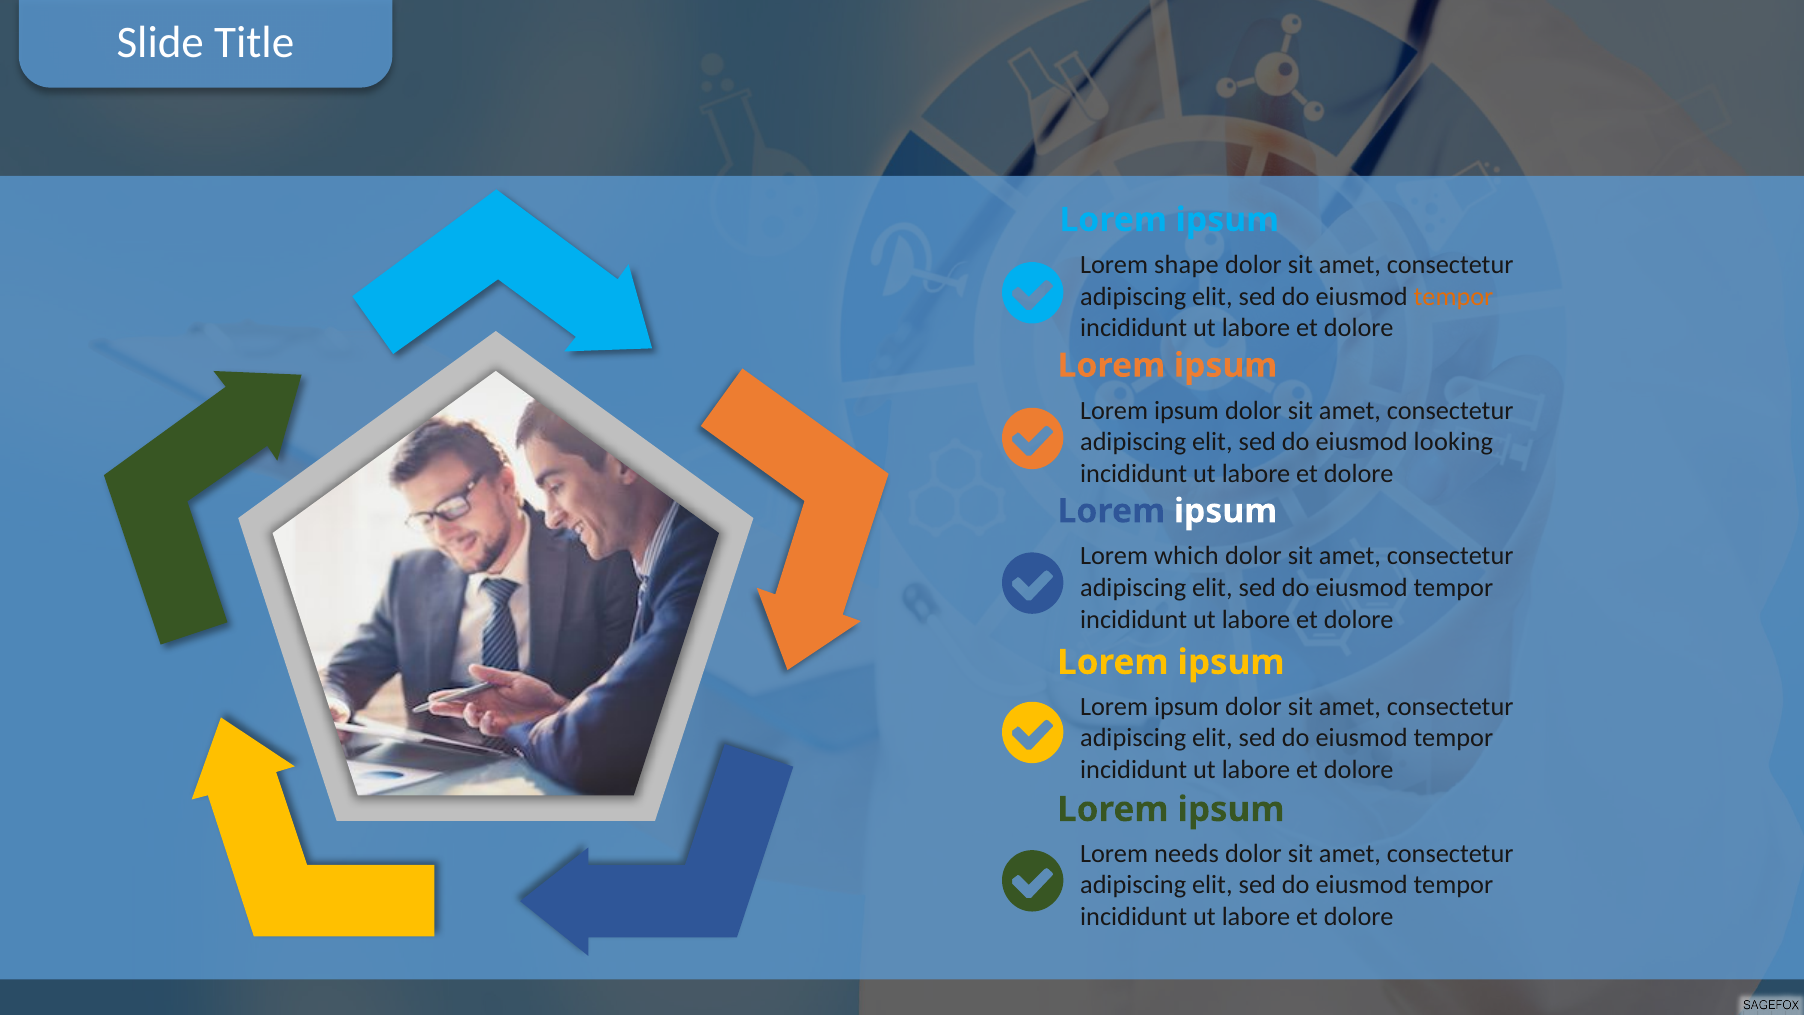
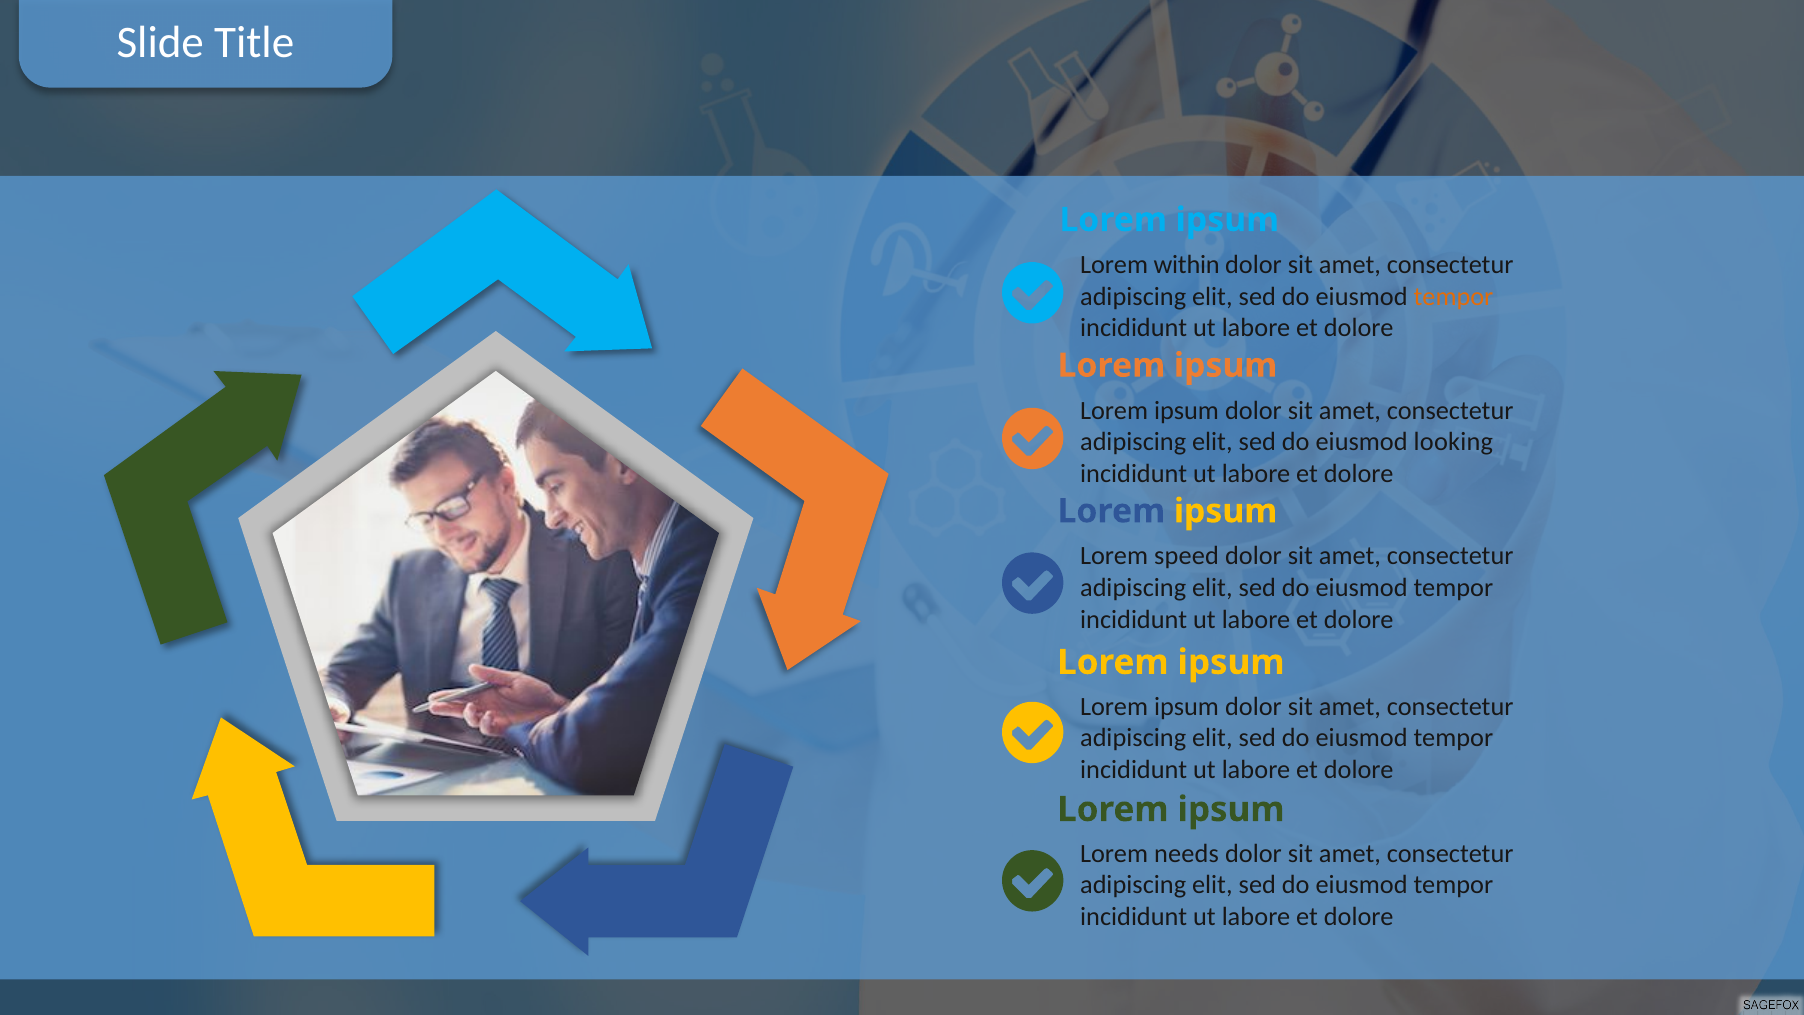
shape: shape -> within (1187, 265)
ipsum colour: white -> yellow (1226, 511)
which: which -> speed (1186, 556)
